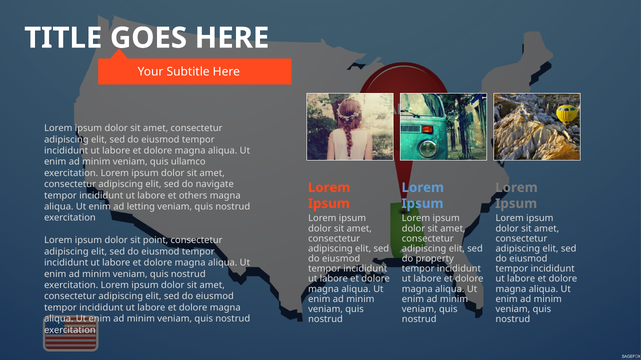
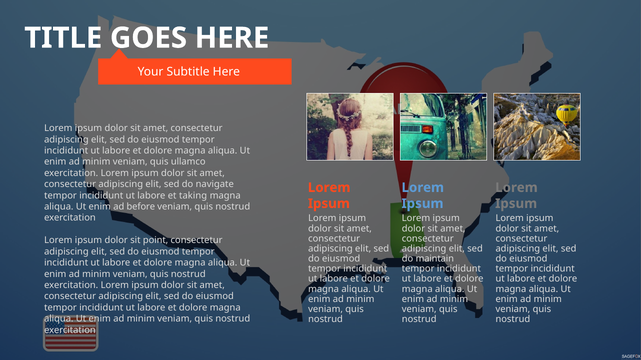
others: others -> taking (193, 196)
letting: letting -> before (141, 207)
property: property -> maintain (435, 259)
